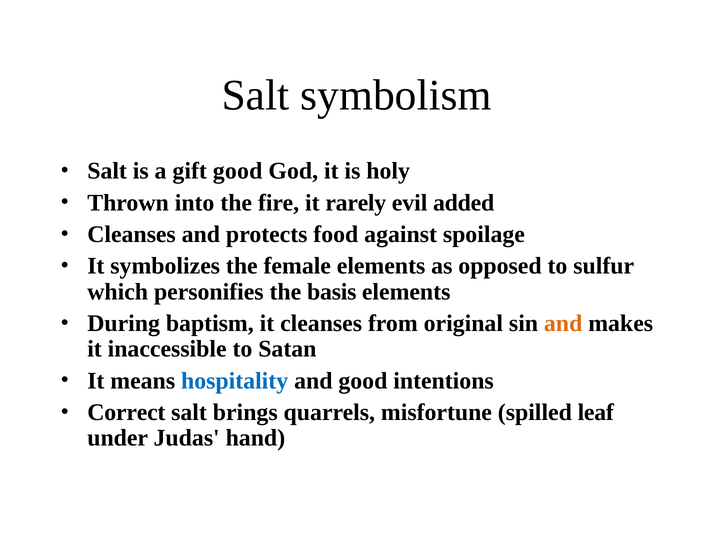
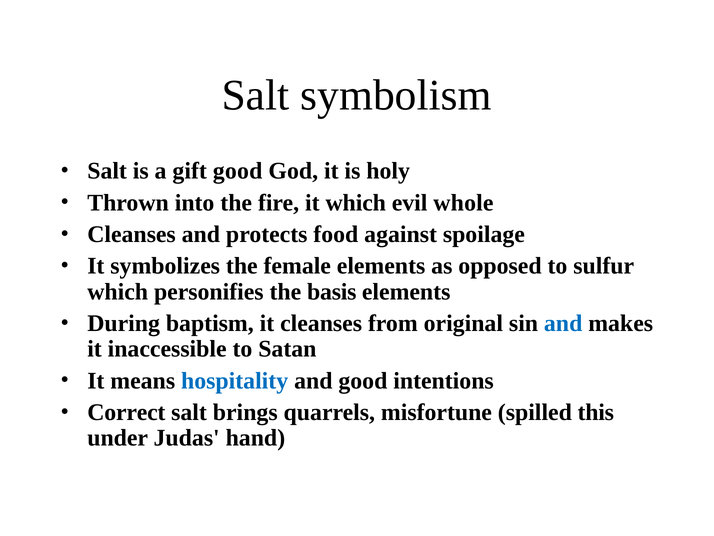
it rarely: rarely -> which (356, 203)
added: added -> whole (463, 203)
and colour: orange -> blue (563, 323)
leaf: leaf -> this (596, 412)
